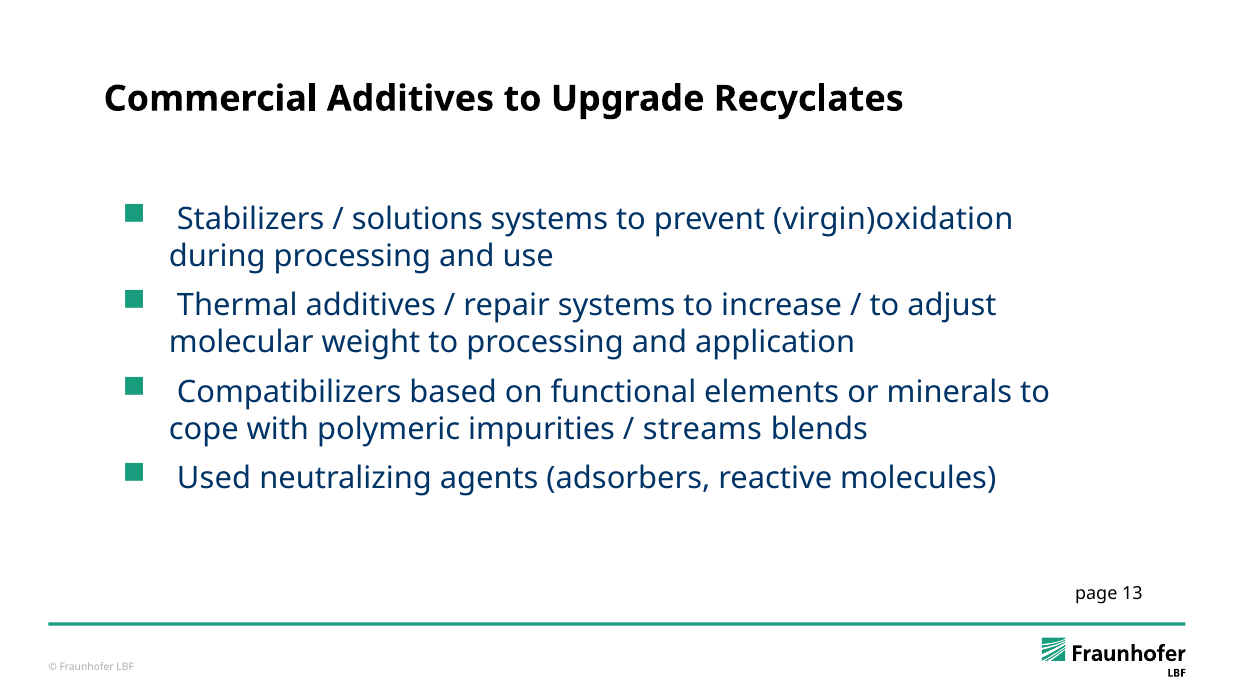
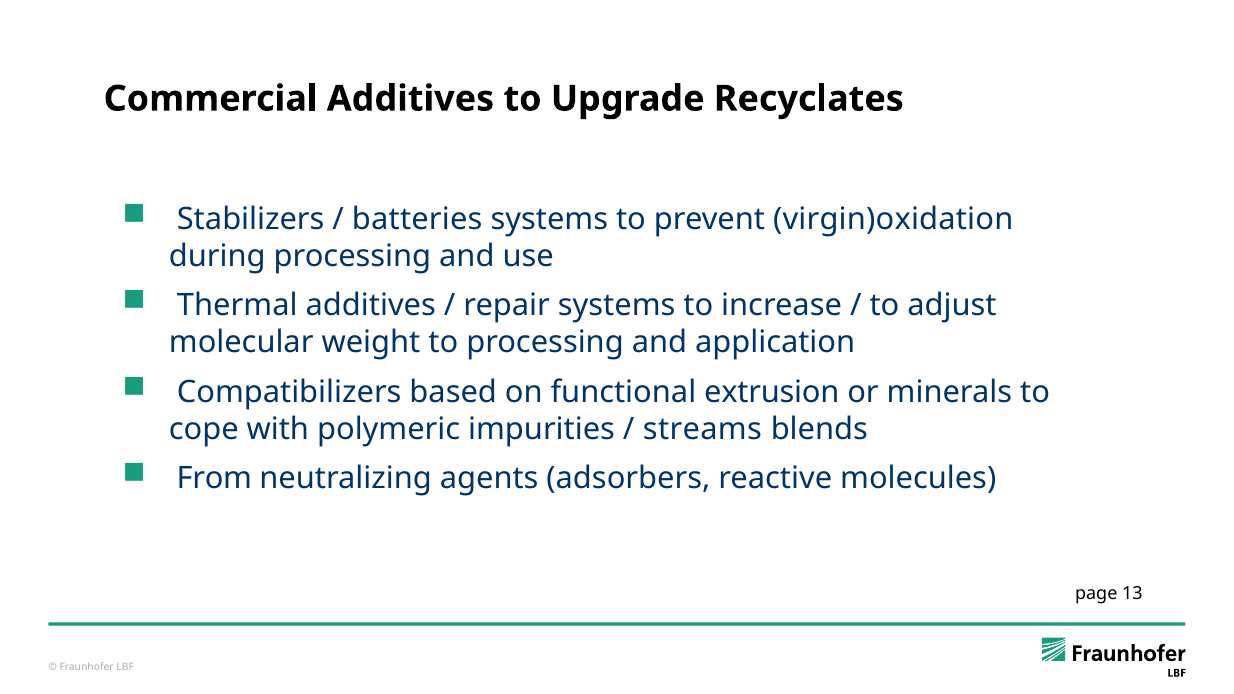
solutions: solutions -> batteries (417, 219)
elements: elements -> extrusion (772, 392)
Used: Used -> From (214, 479)
